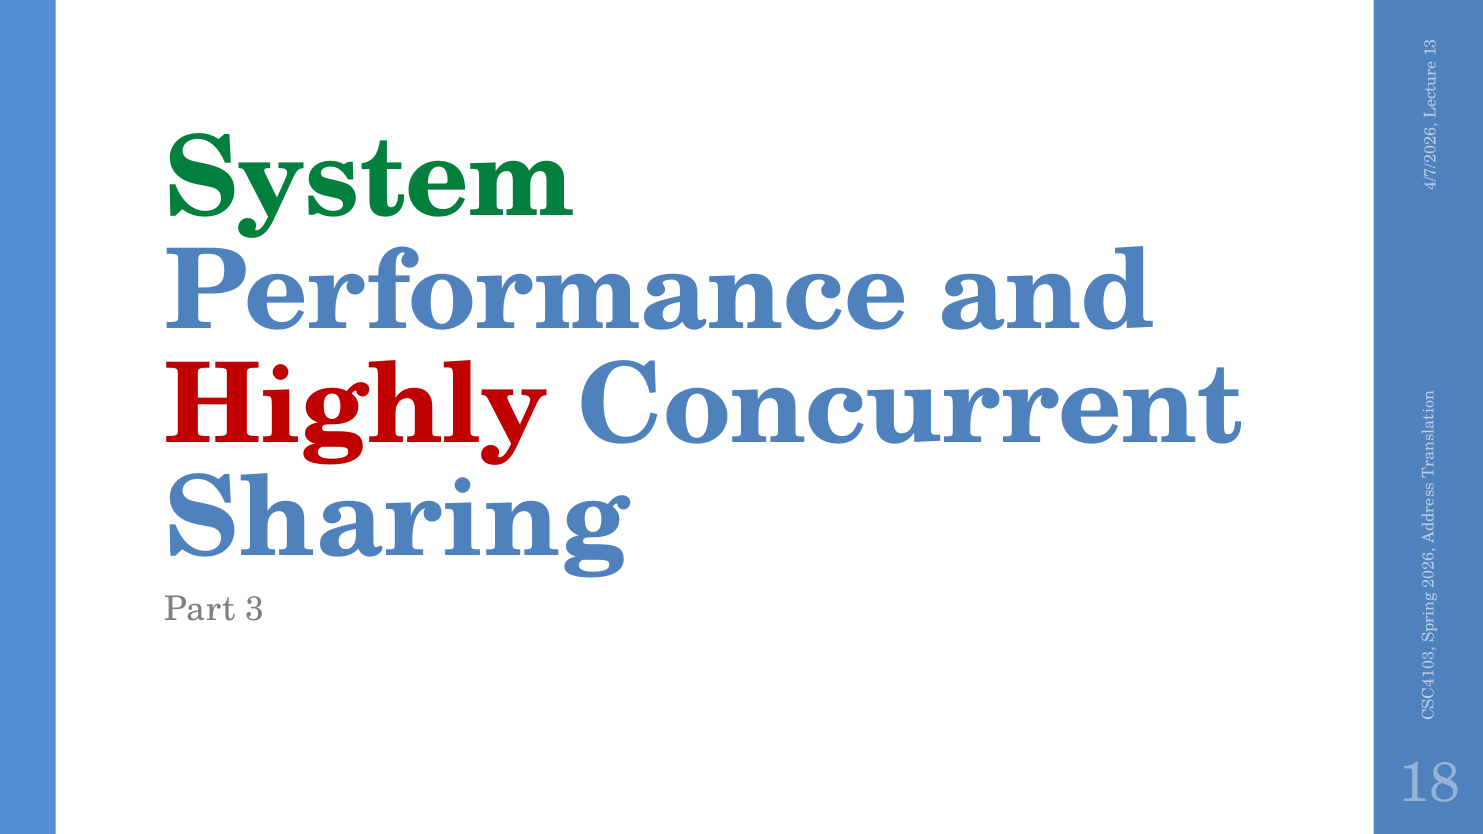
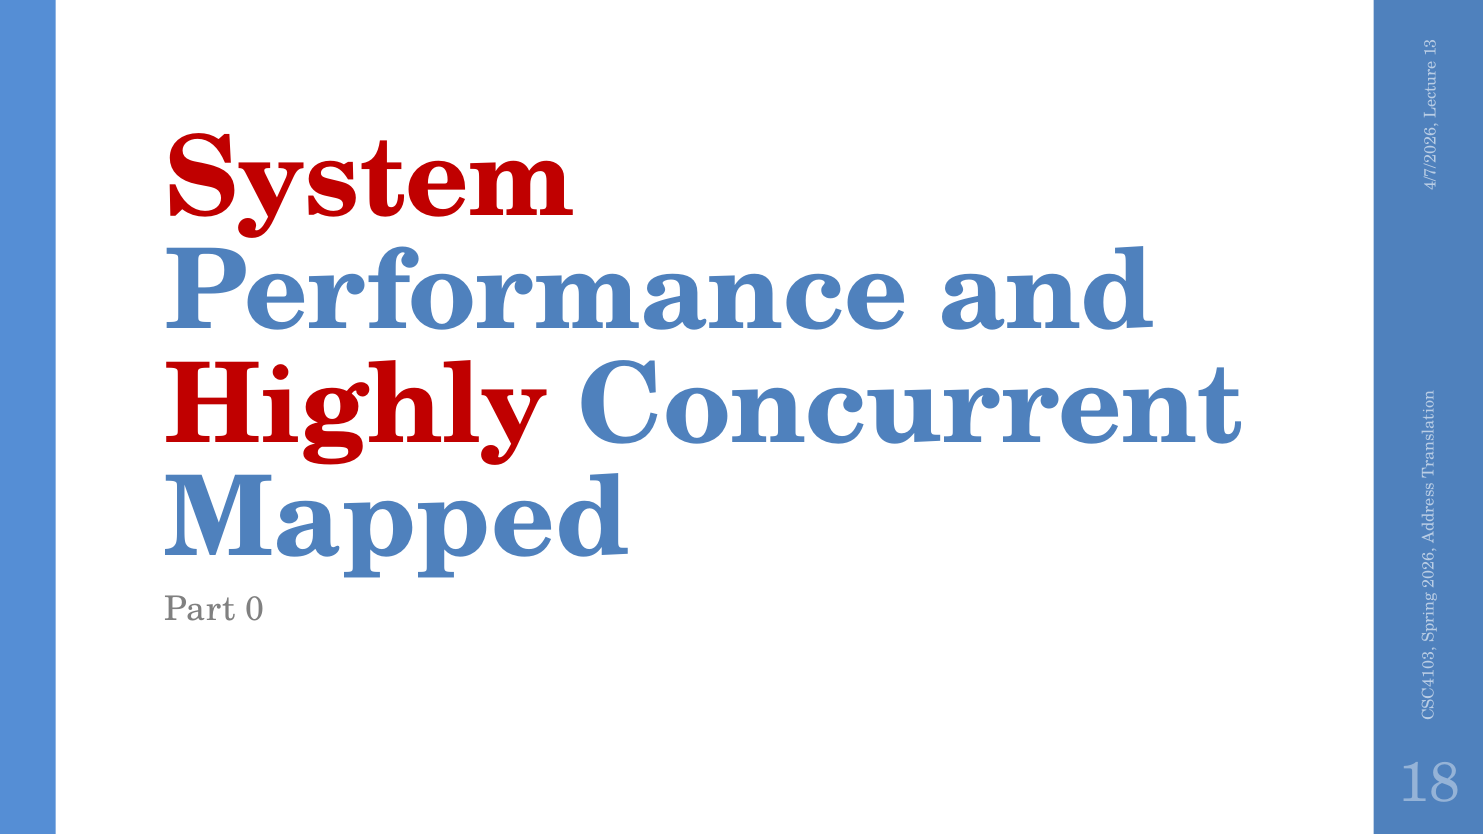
System colour: green -> red (370, 179)
Sharing: Sharing -> Mapped (397, 519)
Part 3: 3 -> 0 (255, 609)
